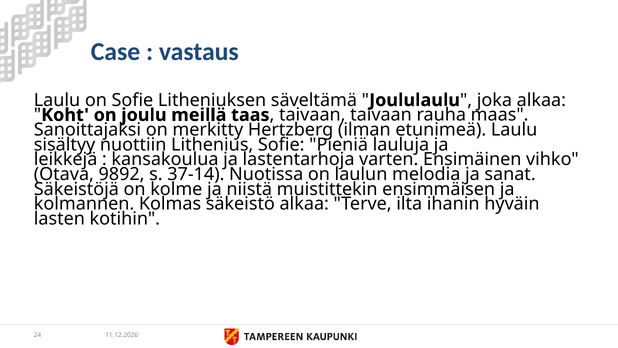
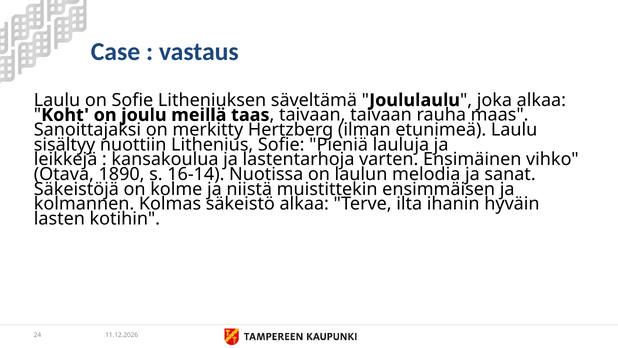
9892: 9892 -> 1890 (122, 174)
37-14: 37-14 -> 16-14 (196, 174)
